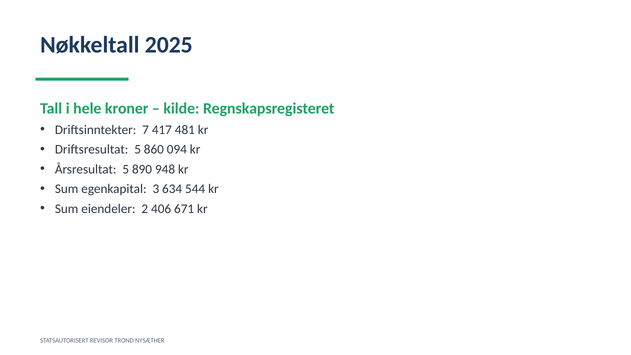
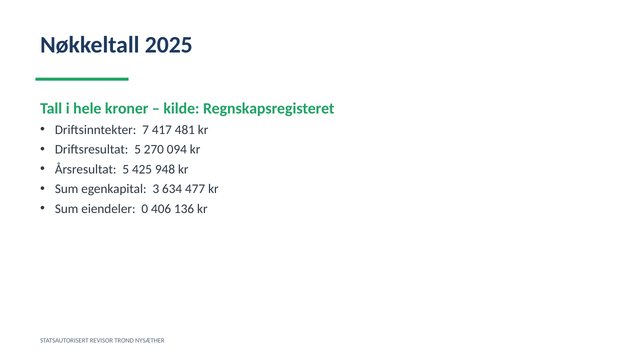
860: 860 -> 270 (154, 149)
890: 890 -> 425 (142, 169)
544: 544 -> 477 (195, 189)
2: 2 -> 0 (145, 209)
671: 671 -> 136 (184, 209)
